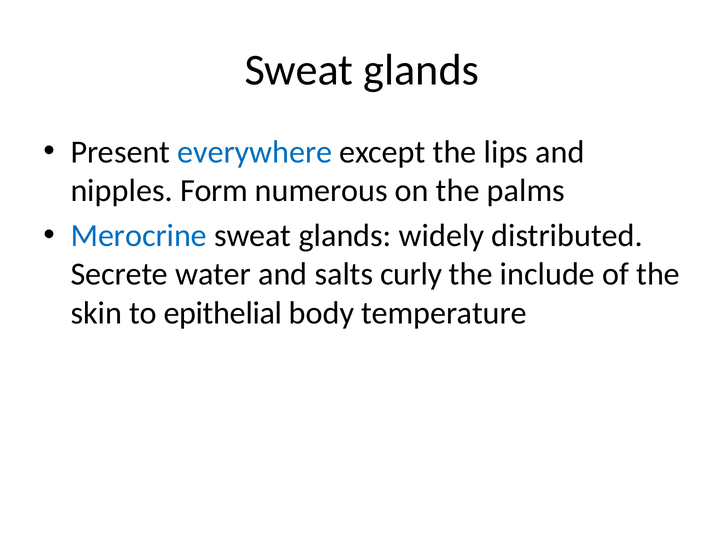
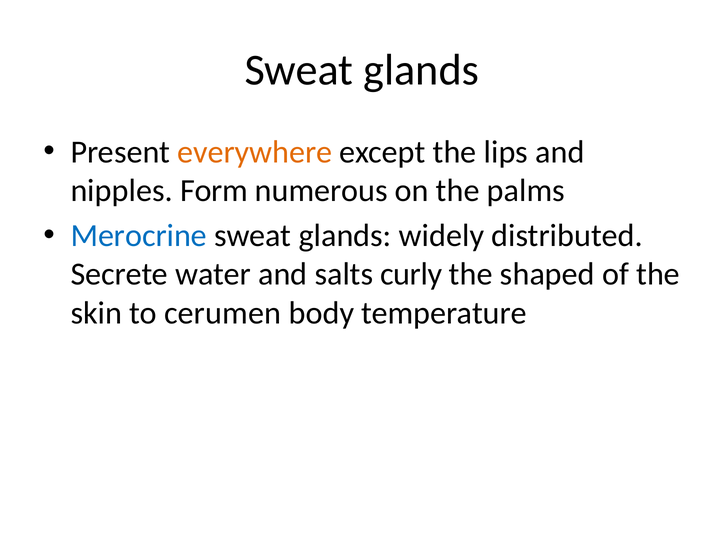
everywhere colour: blue -> orange (255, 152)
include: include -> shaped (547, 274)
epithelial: epithelial -> cerumen (223, 313)
